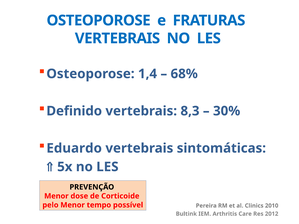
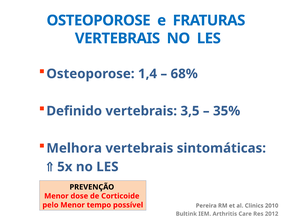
8,3: 8,3 -> 3,5 (190, 111)
30%: 30% -> 35% (227, 111)
Eduardo: Eduardo -> Melhora (74, 148)
